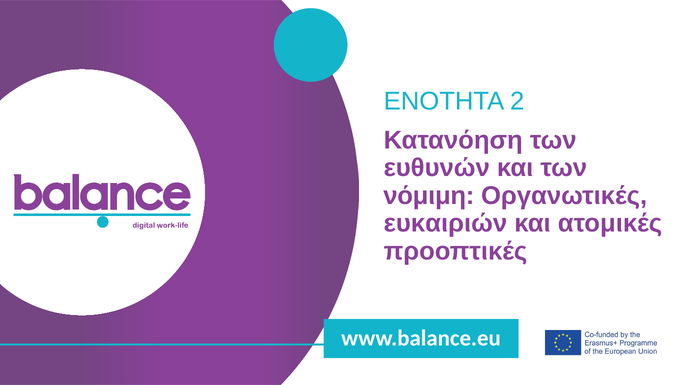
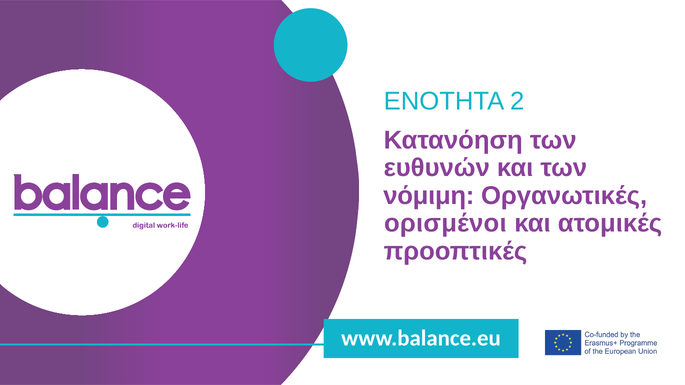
ευκαιριών: ευκαιριών -> ορισμένοι (445, 224)
